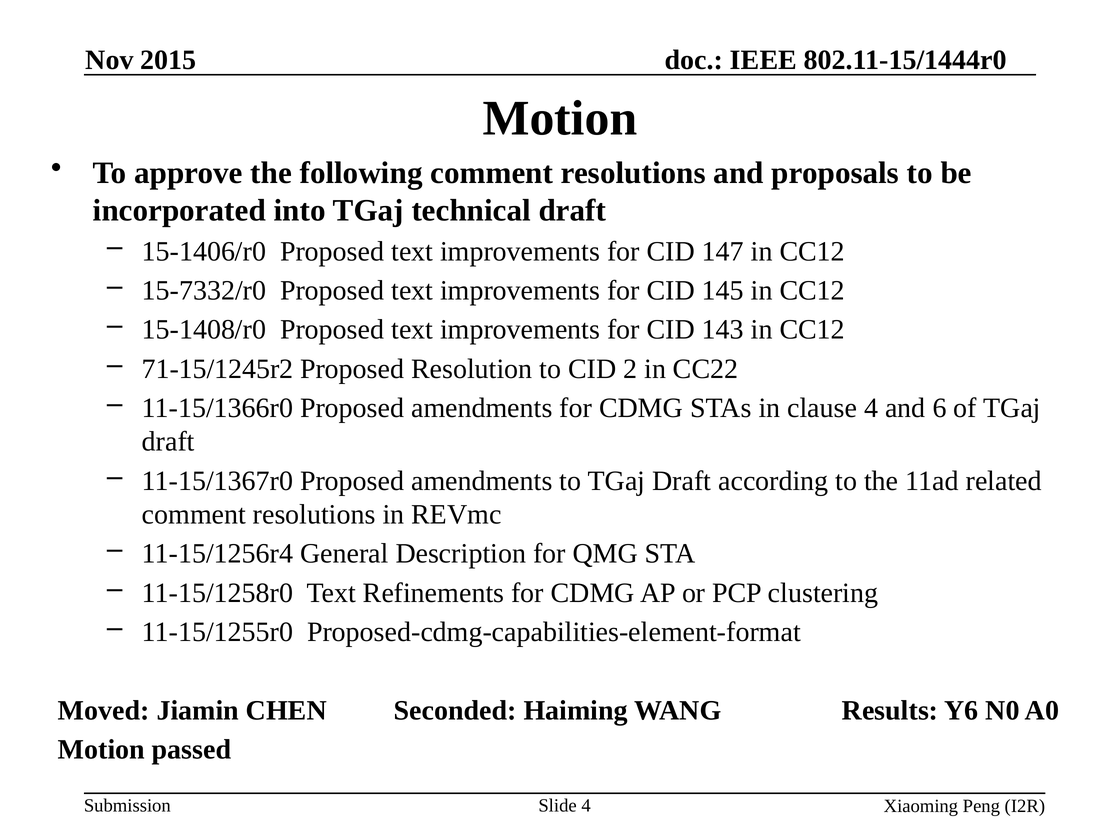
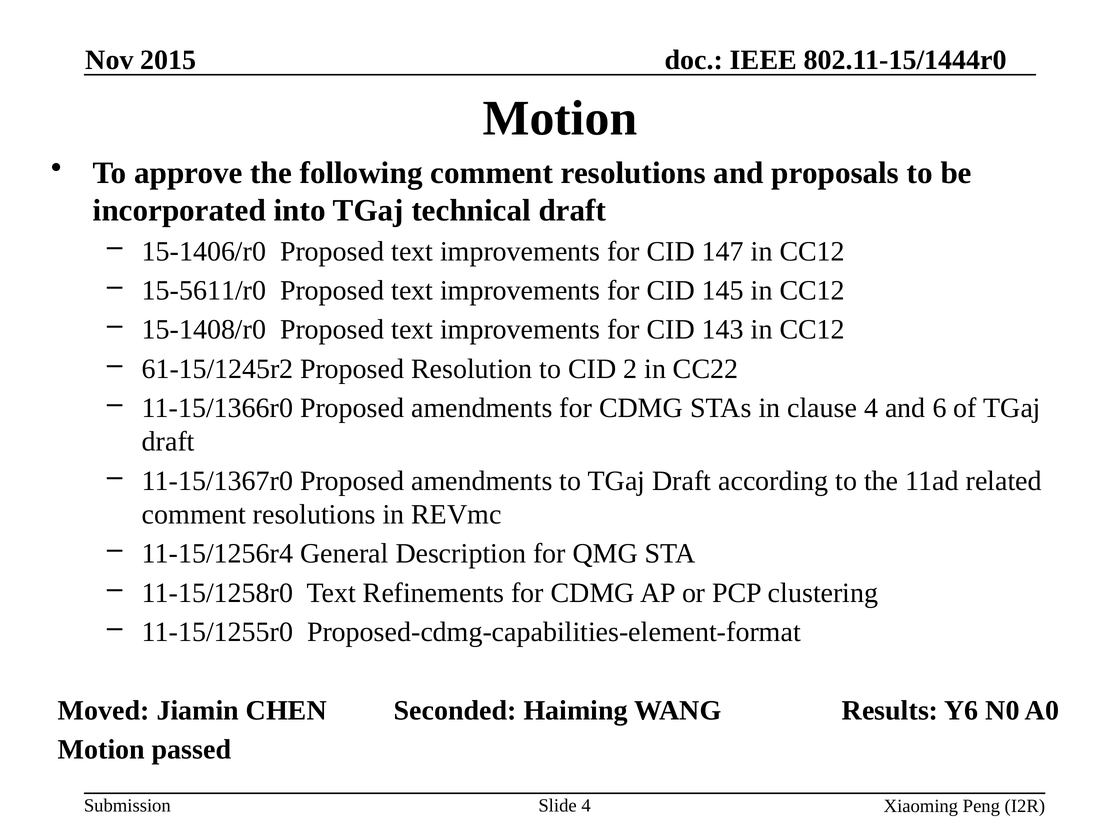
15-7332/r0: 15-7332/r0 -> 15-5611/r0 (204, 290)
71-15/1245r2: 71-15/1245r2 -> 61-15/1245r2 (218, 369)
